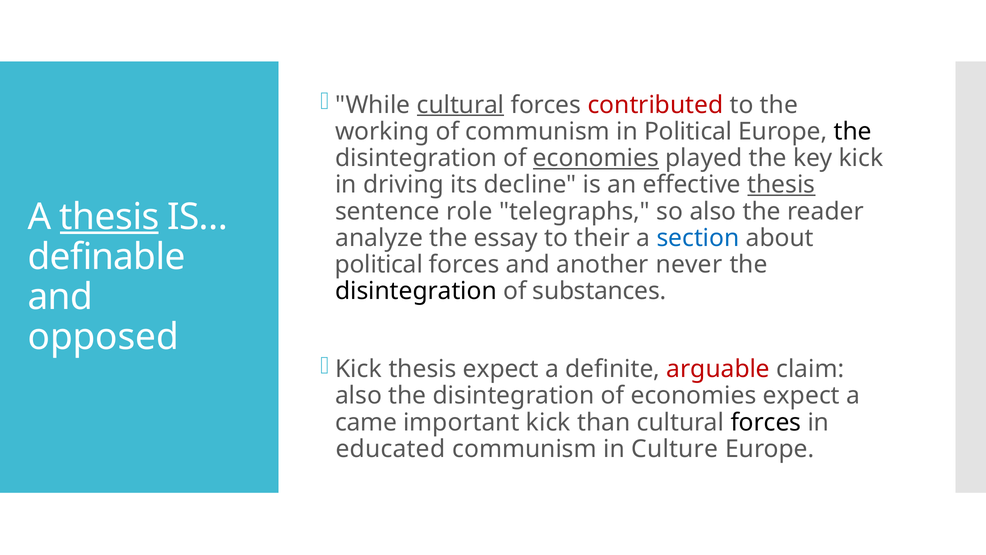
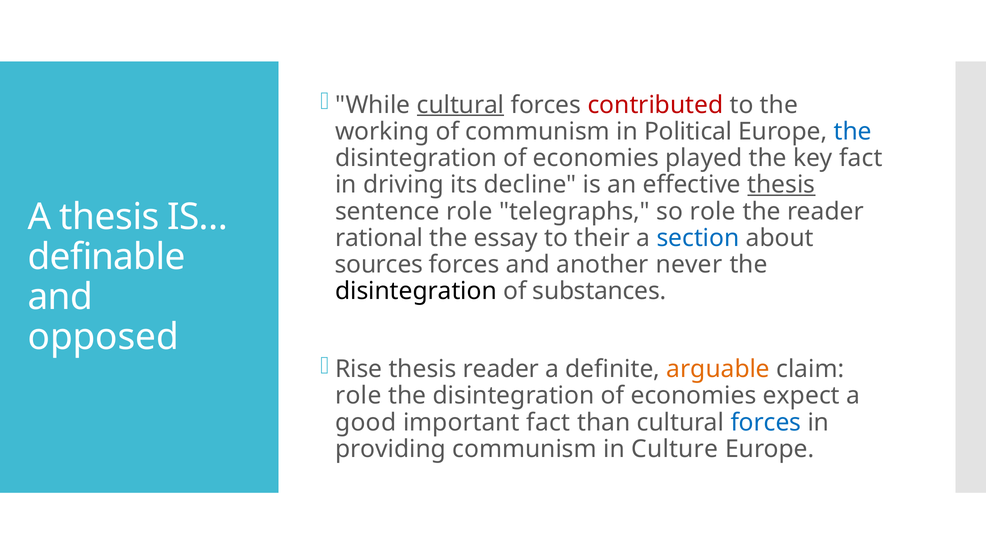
the colour: black -> blue (853, 131)
economies underline: present -> none (596, 158)
key kick: kick -> fact (861, 158)
so also: also -> role (713, 211)
thesis underline: present -> none (109, 217)
analyze: analyze -> rational (379, 238)
political: political -> sources (379, 264)
Kick: Kick -> Rise (359, 369)
thesis expect: expect -> reader (501, 369)
arguable colour: red -> orange (718, 369)
also: also -> role (358, 396)
came: came -> good (366, 422)
important kick: kick -> fact (548, 422)
forces colour: black -> blue (766, 422)
educated: educated -> providing (391, 449)
